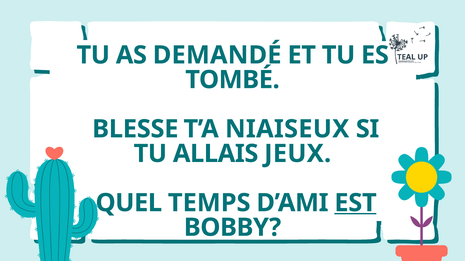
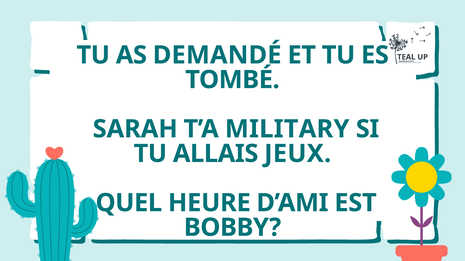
BLESSE: BLESSE -> SARAH (135, 129)
T’A NIAISEUX: NIAISEUX -> MILITARY (287, 129)
TEMPS: TEMPS -> HEURE (209, 203)
EST underline: present -> none (355, 203)
